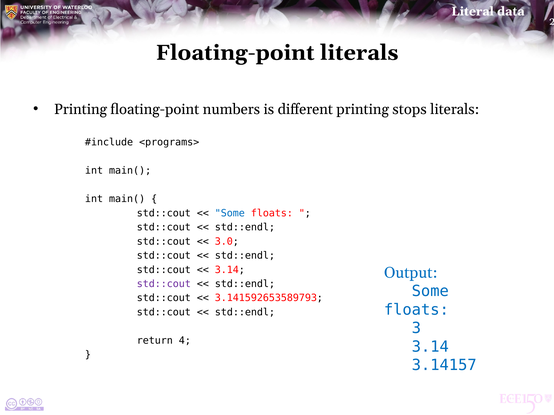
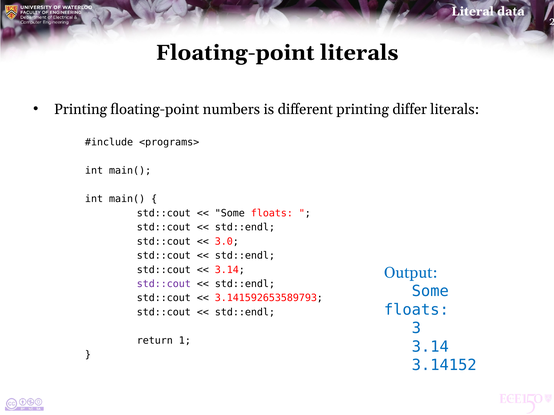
stops: stops -> differ (410, 110)
Some colour: blue -> black (230, 213)
4: 4 -> 1 (185, 341)
3.14157: 3.14157 -> 3.14152 (444, 365)
